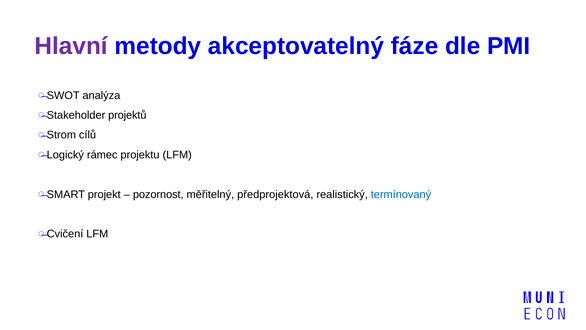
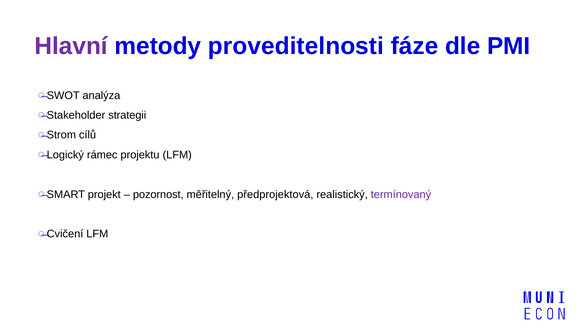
akceptovatelný: akceptovatelný -> proveditelnosti (296, 46)
projektů: projektů -> strategii (127, 115)
termínovaný colour: blue -> purple (401, 194)
